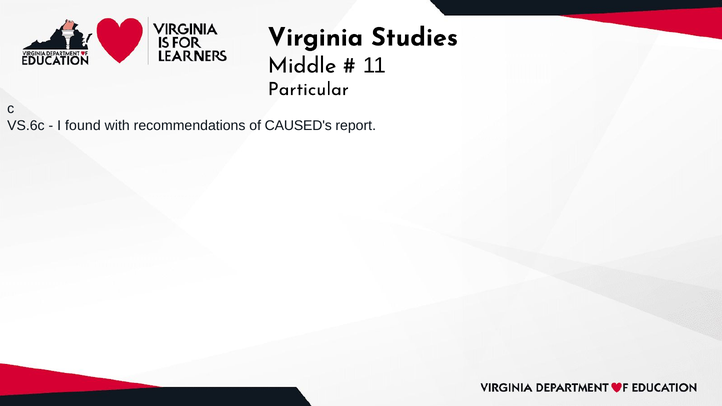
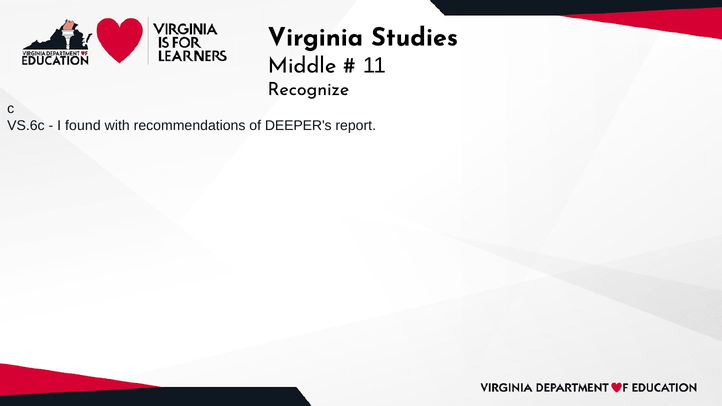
Particular: Particular -> Recognize (308, 89)
CAUSED's: CAUSED's -> DEEPER's (298, 126)
